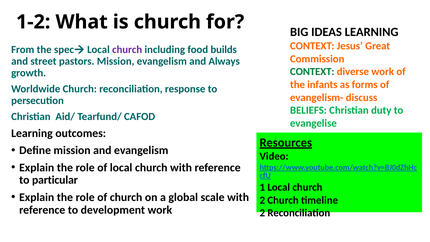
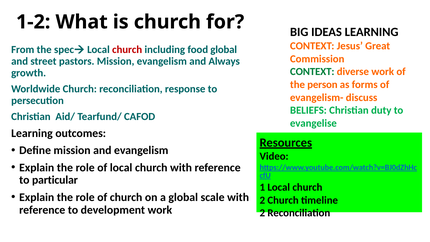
church colour: purple -> red (127, 50)
food builds: builds -> global (224, 50)
infants: infants -> person (322, 85)
